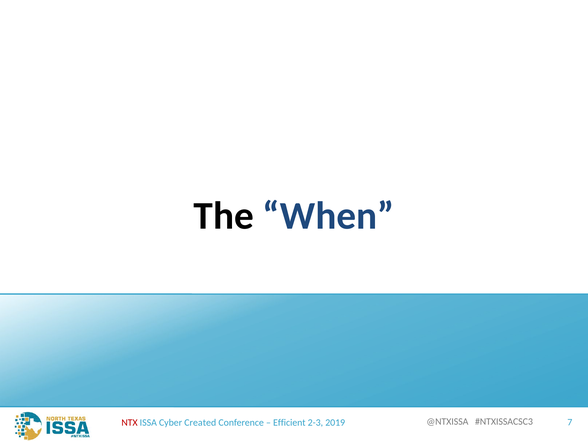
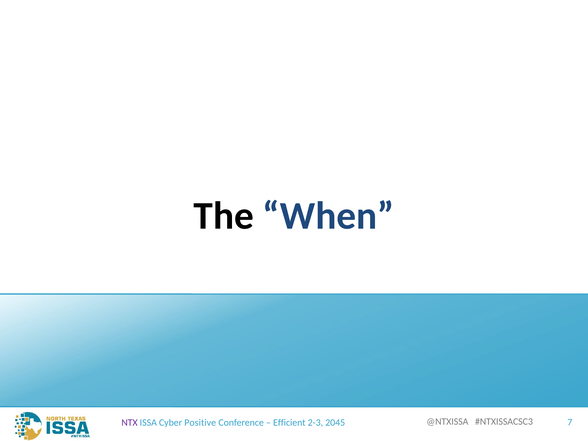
NTX colour: red -> purple (130, 423)
Created: Created -> Positive (200, 423)
2019: 2019 -> 2045 (335, 423)
